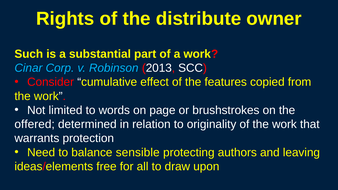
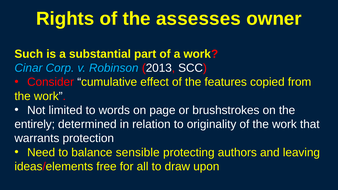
distribute: distribute -> assesses (198, 19)
offered: offered -> entirely (35, 124)
